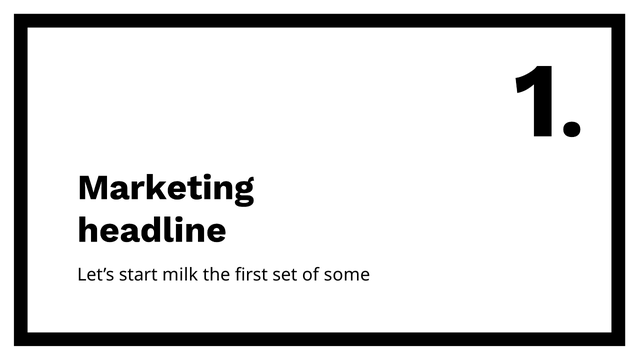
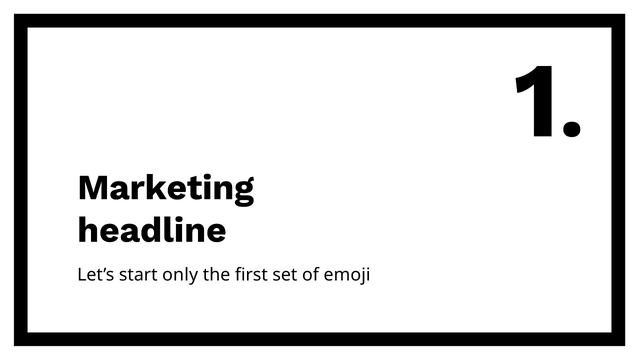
milk: milk -> only (180, 275)
some: some -> emoji (347, 275)
